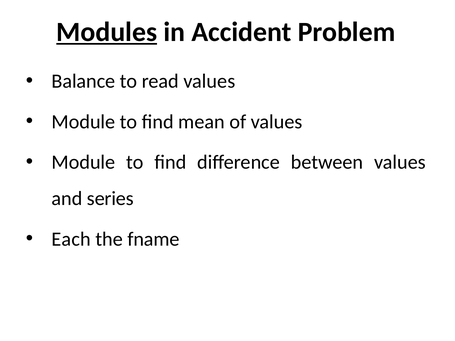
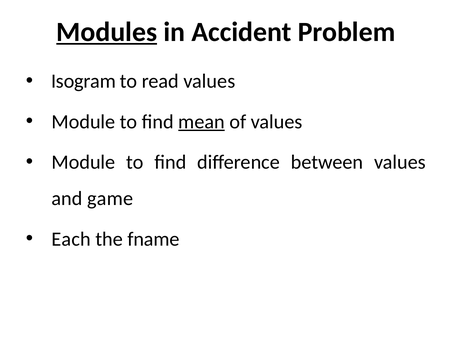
Balance: Balance -> Isogram (84, 81)
mean underline: none -> present (202, 122)
series: series -> game (110, 199)
